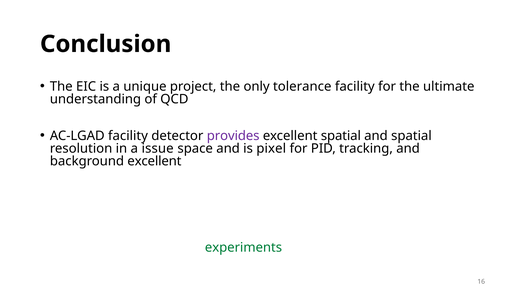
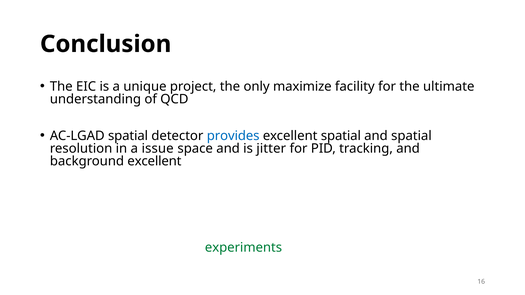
tolerance: tolerance -> maximize (302, 86)
AC-LGAD facility: facility -> spatial (128, 136)
provides colour: purple -> blue (233, 136)
pixel: pixel -> jitter (271, 149)
